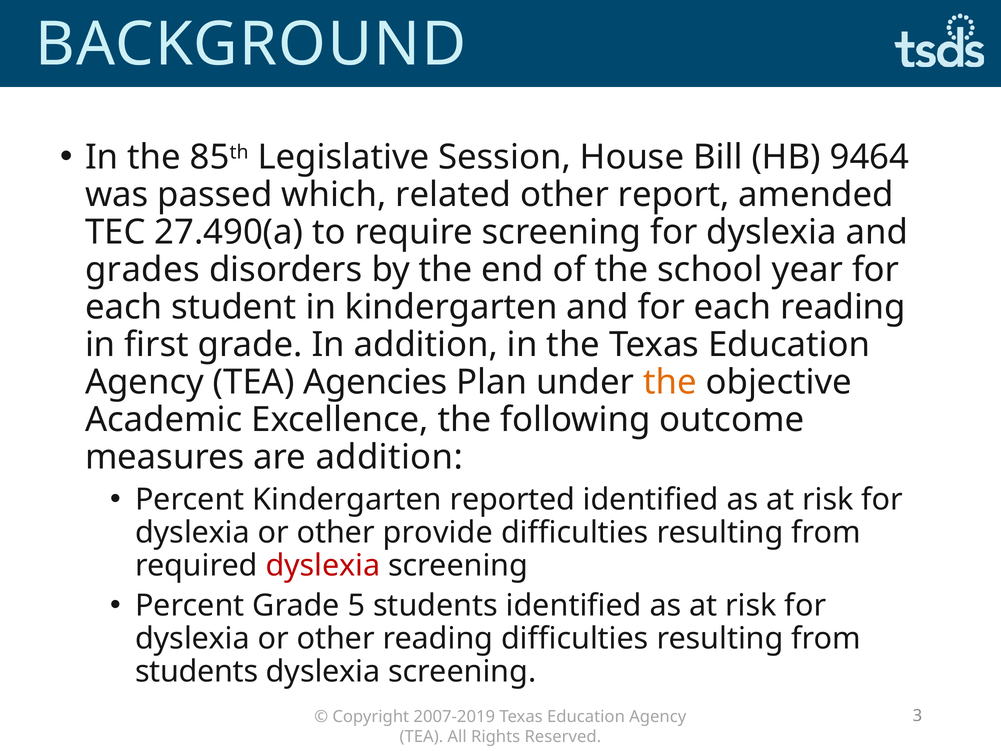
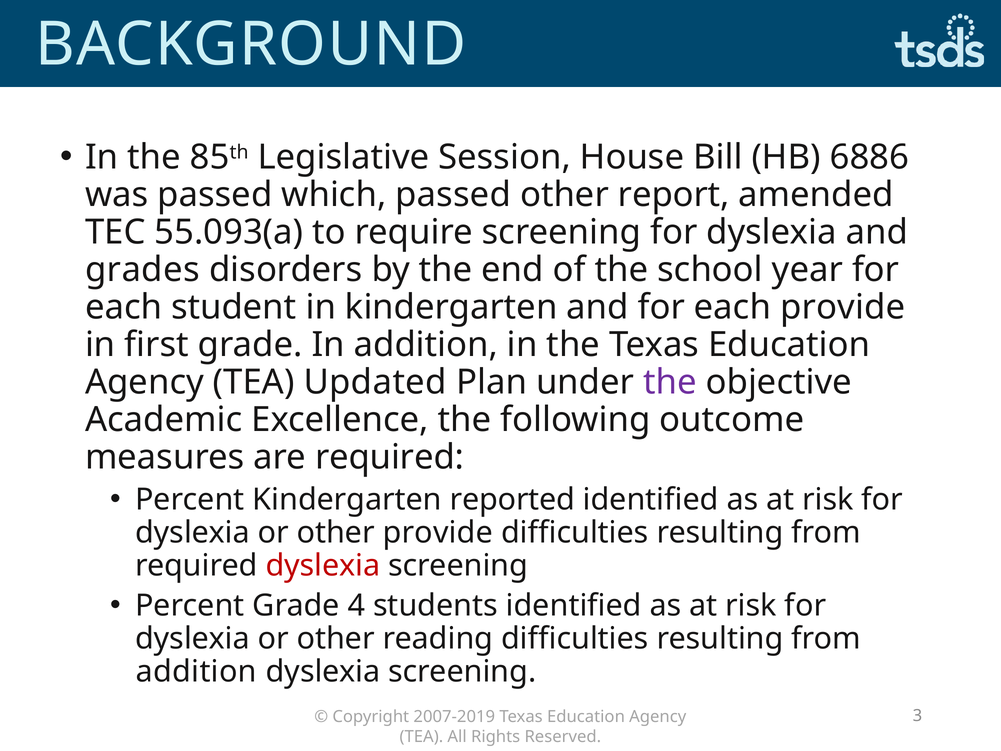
9464: 9464 -> 6886 (869, 157)
which related: related -> passed (453, 195)
27.490(a: 27.490(a -> 55.093(a (229, 232)
each reading: reading -> provide (843, 307)
Agencies: Agencies -> Updated (375, 382)
the colour: orange -> purple (670, 382)
are addition: addition -> required (390, 457)
5: 5 -> 4 (356, 605)
students: students -> addition (196, 671)
